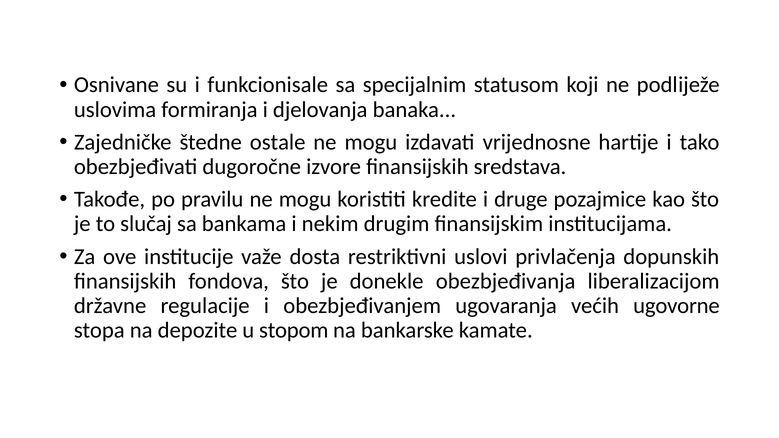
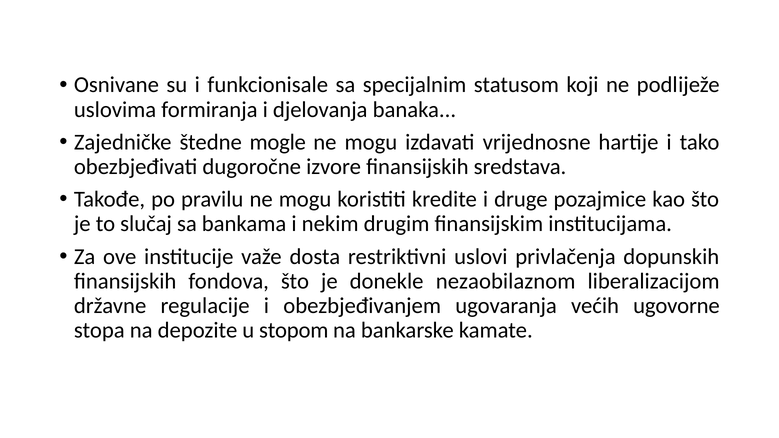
ostale: ostale -> mogle (278, 142)
obezbjeđivanja: obezbjeđivanja -> nezaobilaznom (506, 281)
